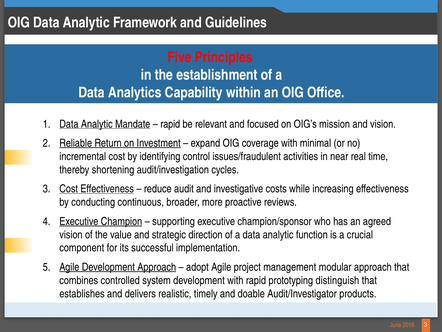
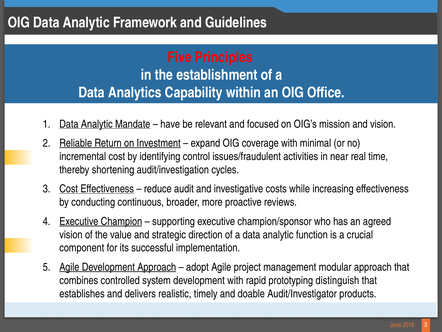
rapid: rapid -> have (170, 124)
